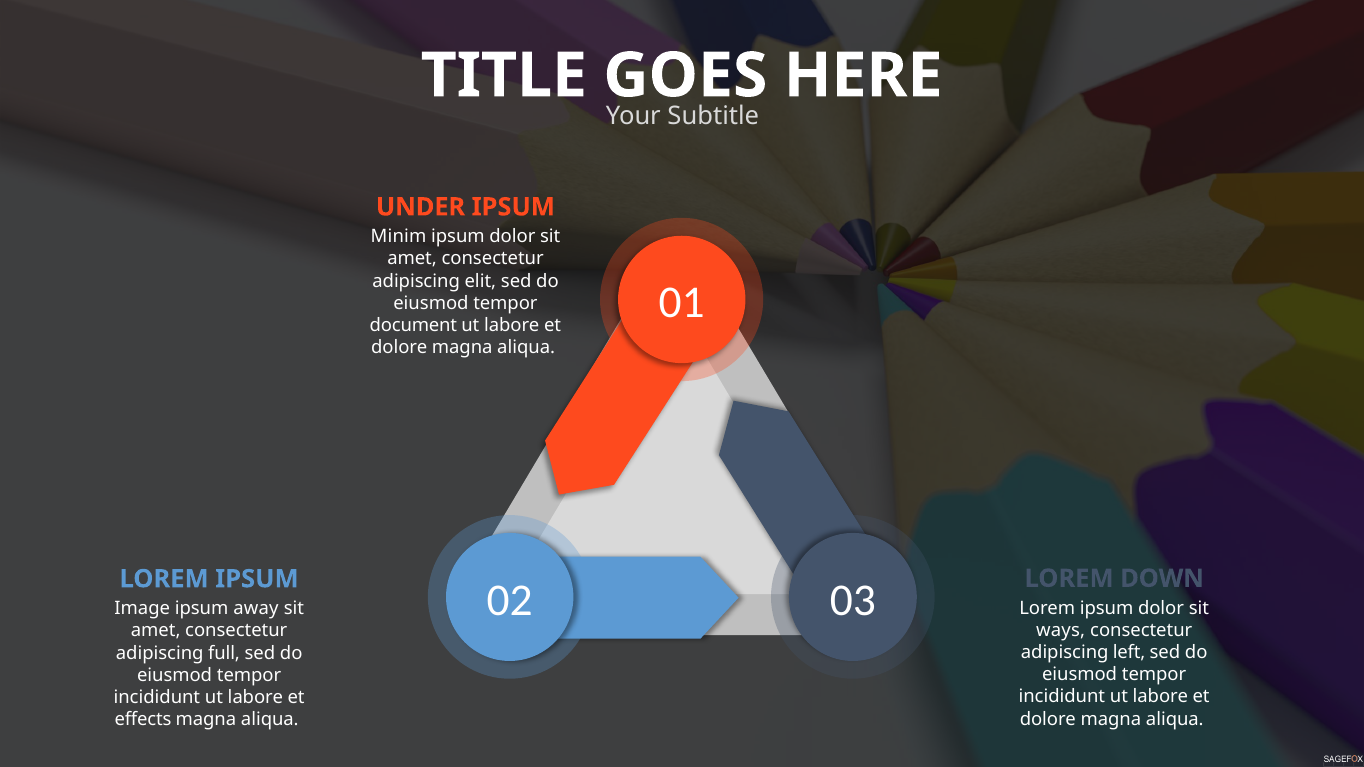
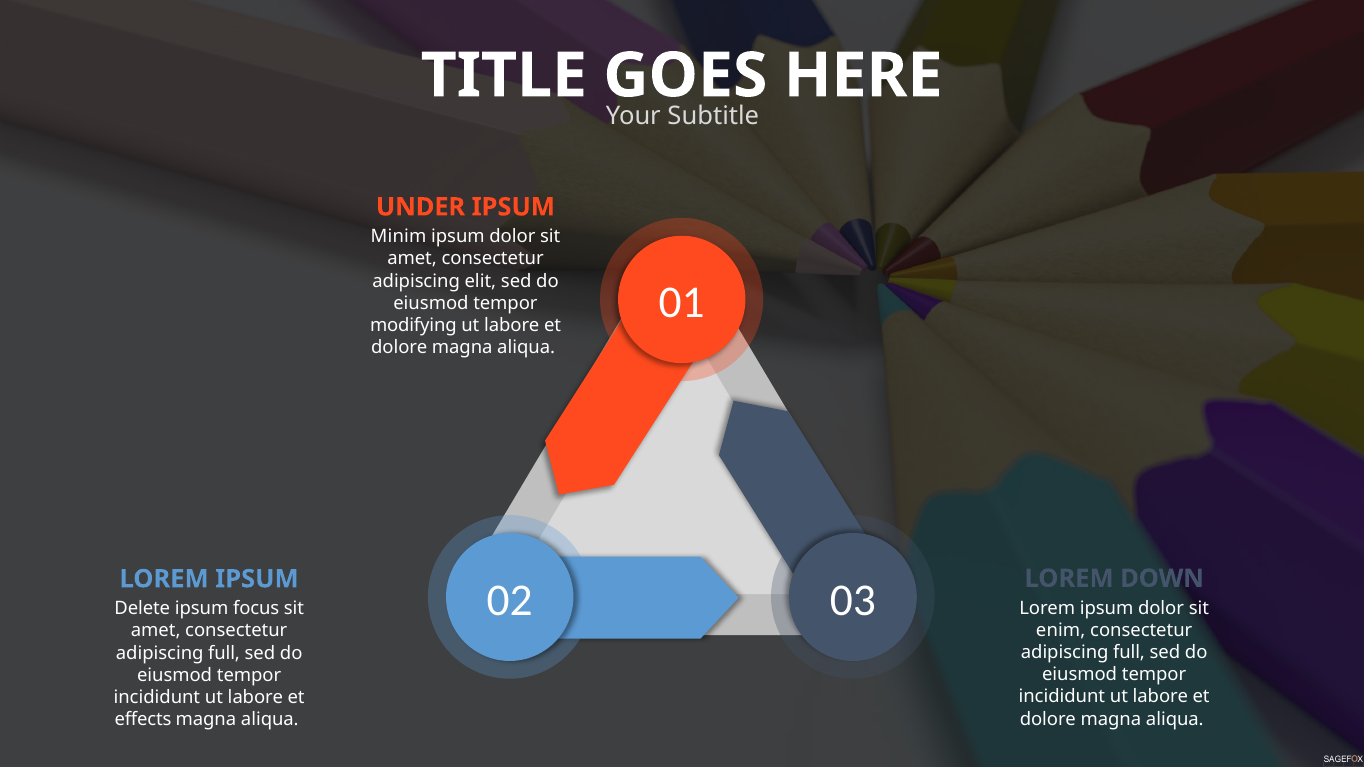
document: document -> modifying (413, 326)
Image: Image -> Delete (142, 609)
away: away -> focus (256, 609)
ways: ways -> enim (1061, 630)
left: left -> full (1129, 653)
